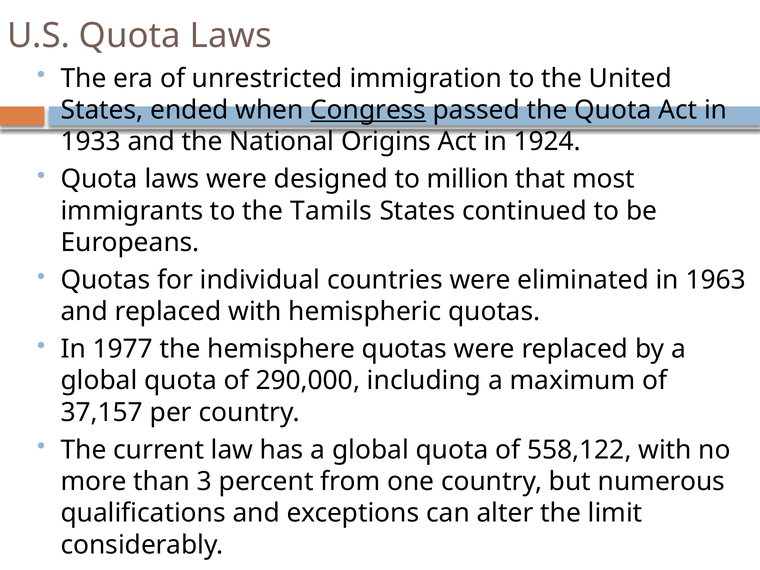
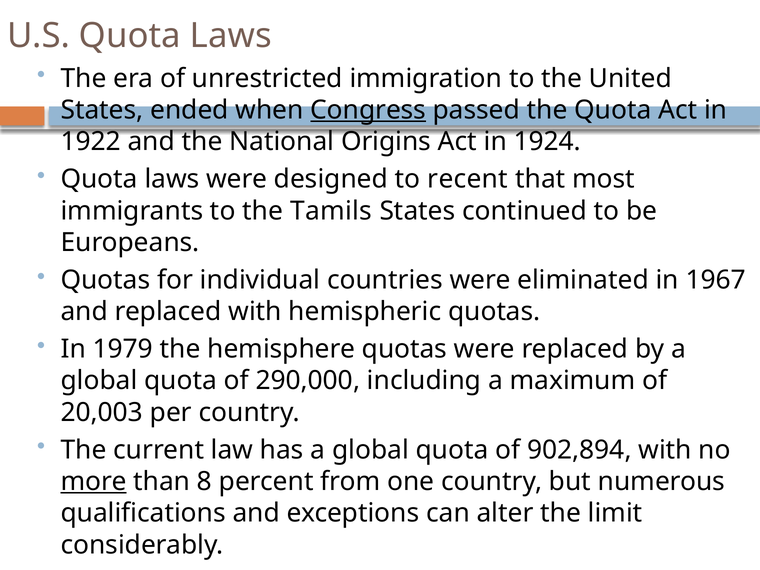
1933: 1933 -> 1922 (91, 142)
million: million -> recent (468, 179)
1963: 1963 -> 1967 (716, 280)
1977: 1977 -> 1979 (123, 349)
37,157: 37,157 -> 20,003 (102, 412)
558,122: 558,122 -> 902,894 (579, 450)
more underline: none -> present (94, 482)
3: 3 -> 8 (204, 482)
